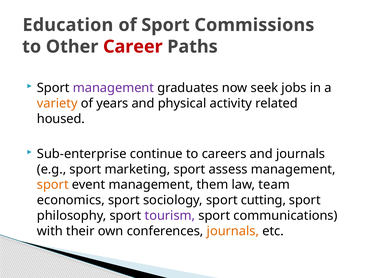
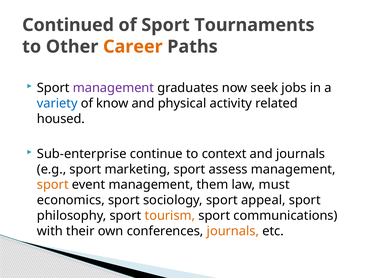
Education: Education -> Continued (68, 25)
Commissions: Commissions -> Tournaments (254, 25)
Career colour: red -> orange (133, 47)
variety colour: orange -> blue (57, 103)
years: years -> know (112, 103)
careers: careers -> context (224, 154)
team: team -> must (274, 184)
cutting: cutting -> appeal (263, 200)
tourism colour: purple -> orange (170, 215)
